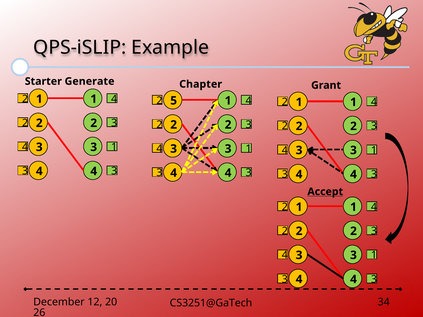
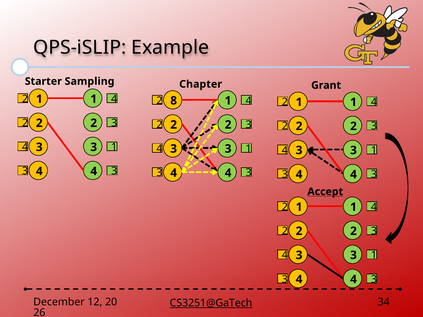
Generate: Generate -> Sampling (90, 81)
5: 5 -> 8 (174, 101)
CS3251@GaTech underline: none -> present (211, 303)
